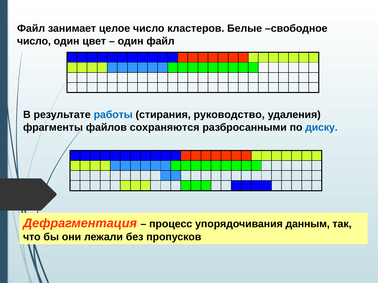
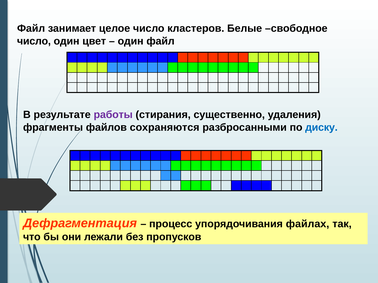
работы colour: blue -> purple (113, 115)
руководство: руководство -> существенно (229, 115)
данным: данным -> файлах (308, 224)
